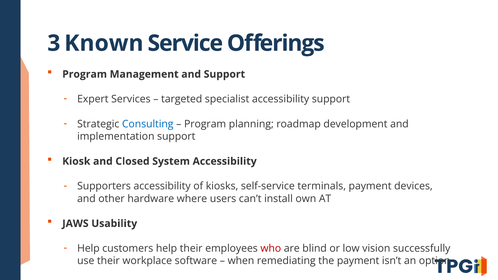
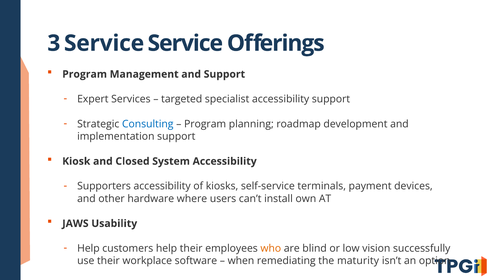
3 Known: Known -> Service (104, 43)
who colour: red -> orange (271, 249)
the payment: payment -> maturity (358, 261)
